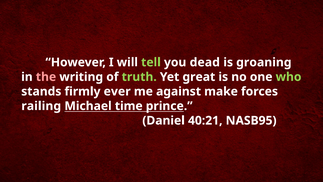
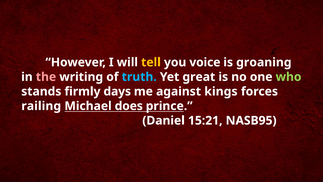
tell colour: light green -> yellow (151, 62)
dead: dead -> voice (205, 62)
truth colour: light green -> light blue (139, 77)
ever: ever -> days (117, 91)
make: make -> kings (221, 91)
time: time -> does (129, 106)
40:21: 40:21 -> 15:21 (205, 120)
